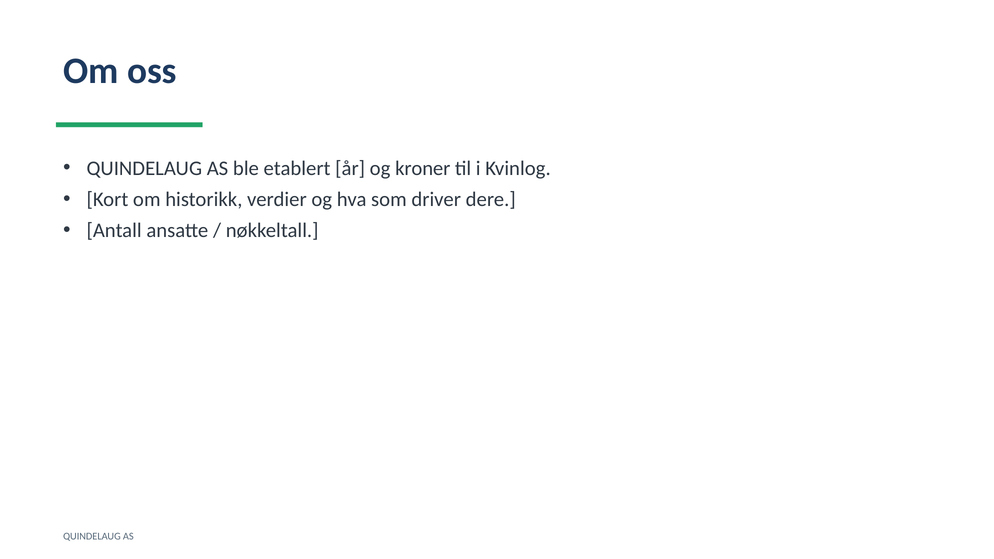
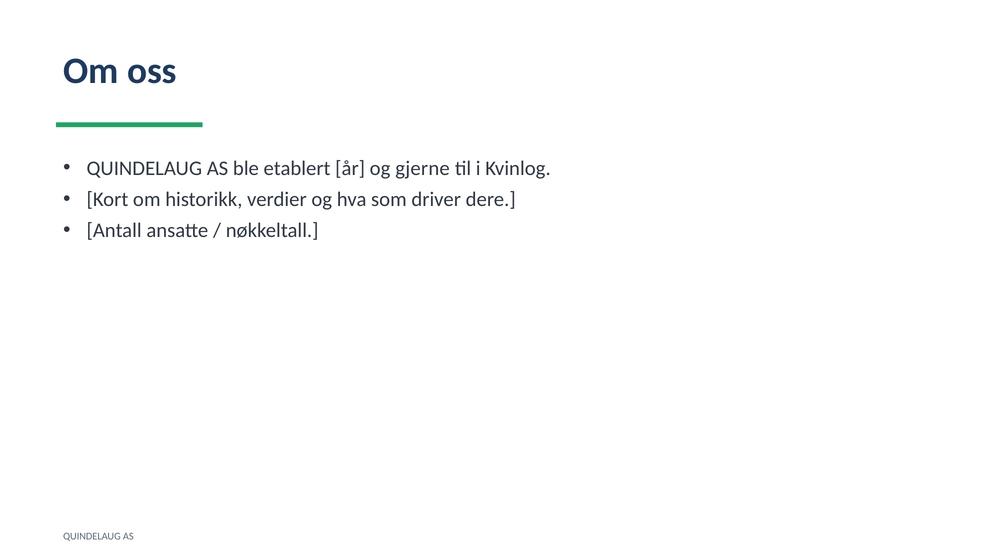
kroner: kroner -> gjerne (423, 168)
